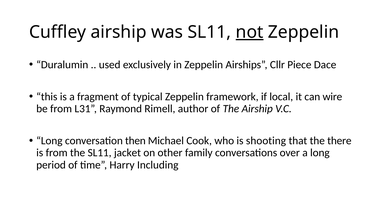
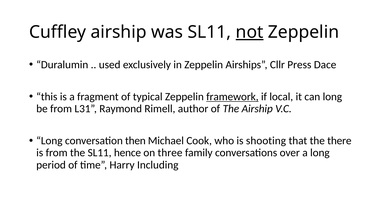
Piece: Piece -> Press (299, 65)
framework underline: none -> present (232, 97)
can wire: wire -> long (332, 97)
jacket: jacket -> hence (128, 153)
other: other -> three (170, 153)
